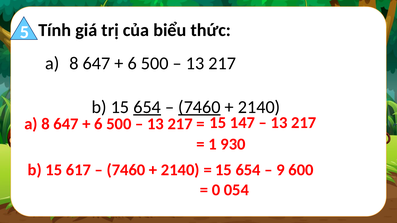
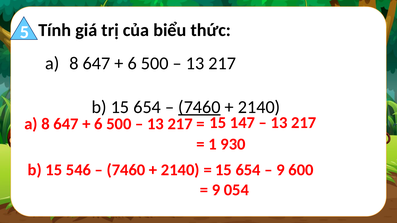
654 underline: present -> none (147, 107)
617: 617 -> 546 (78, 170)
0: 0 -> 9 (216, 190)
